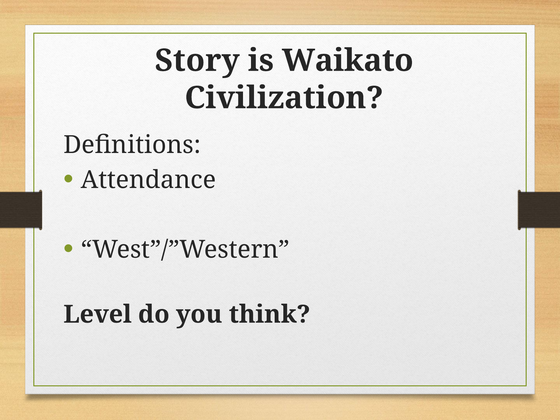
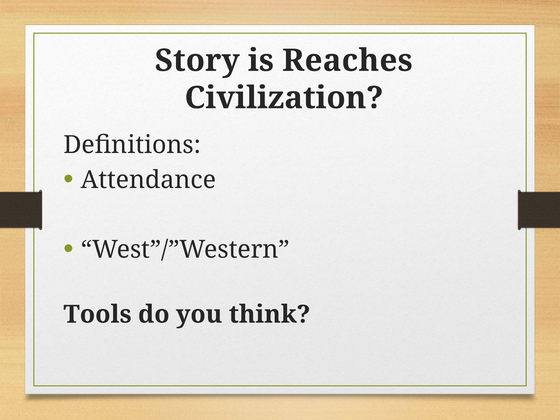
Waikato: Waikato -> Reaches (347, 61)
Level: Level -> Tools (97, 314)
